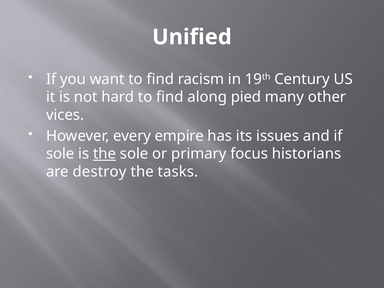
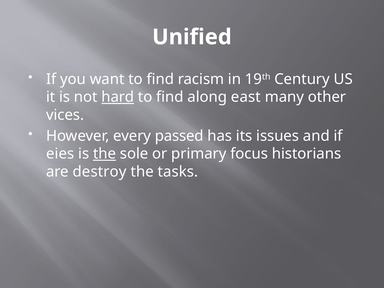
hard underline: none -> present (118, 97)
pied: pied -> east (246, 97)
empire: empire -> passed (179, 136)
sole: sole -> eies (60, 154)
